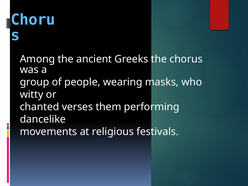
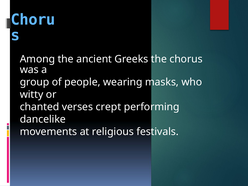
them: them -> crept (108, 107)
